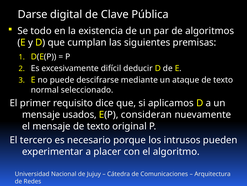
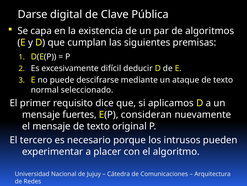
todo: todo -> capa (41, 31)
usados: usados -> fuertes (80, 114)
